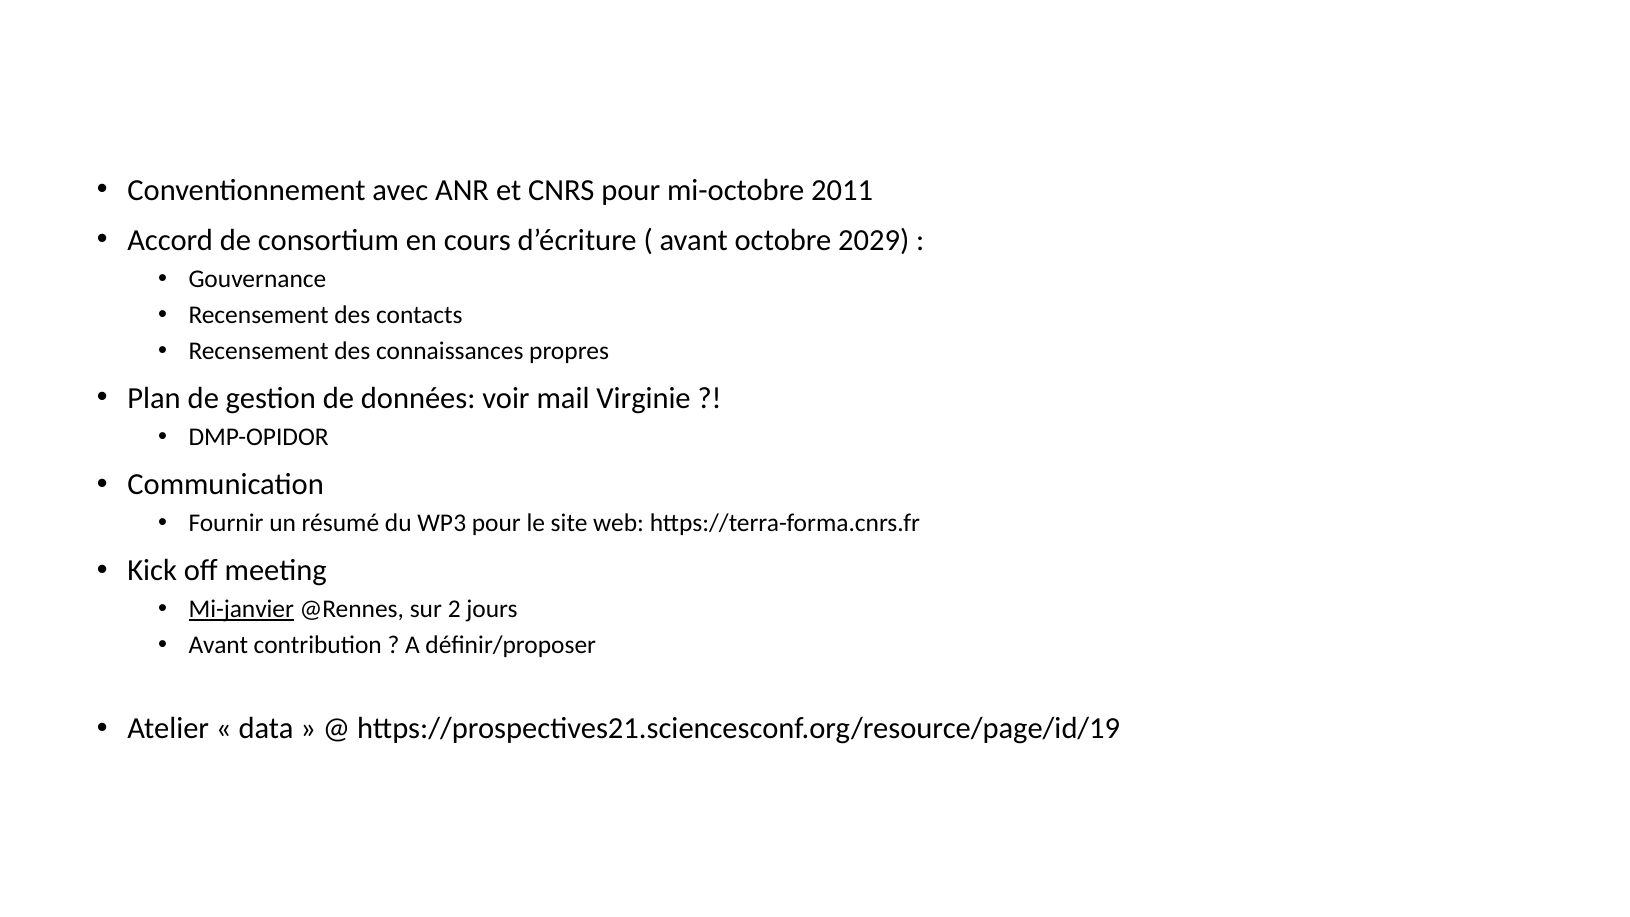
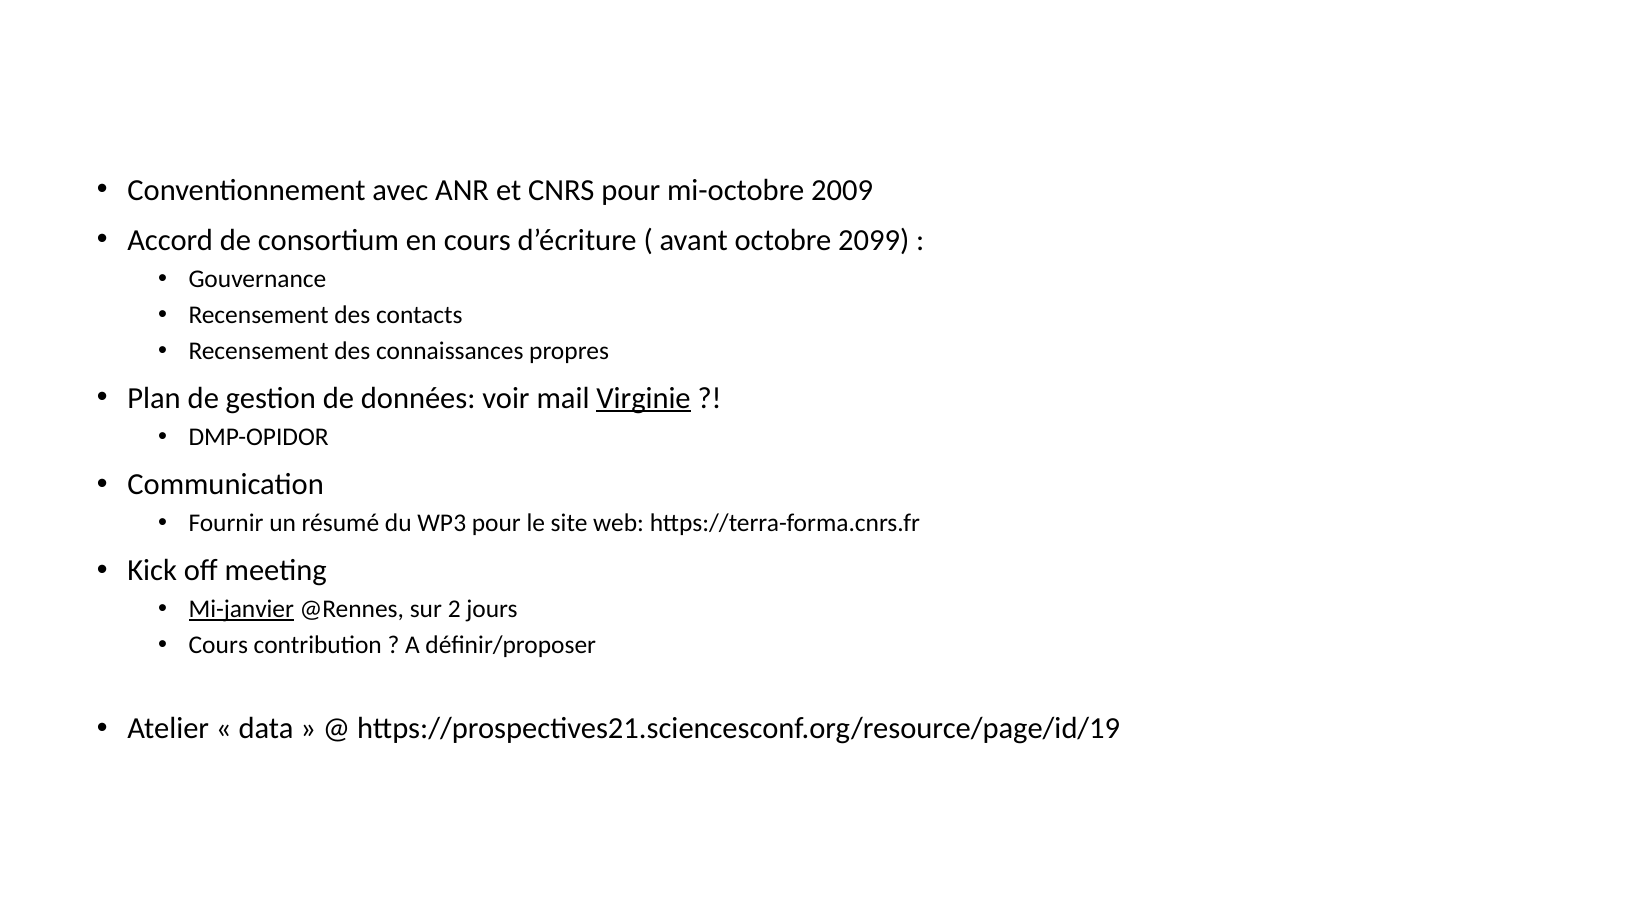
2011: 2011 -> 2009 (842, 190)
2029: 2029 -> 2099 (874, 240)
Virginie underline: none -> present (644, 398)
Avant: Avant -> Cours (218, 645)
